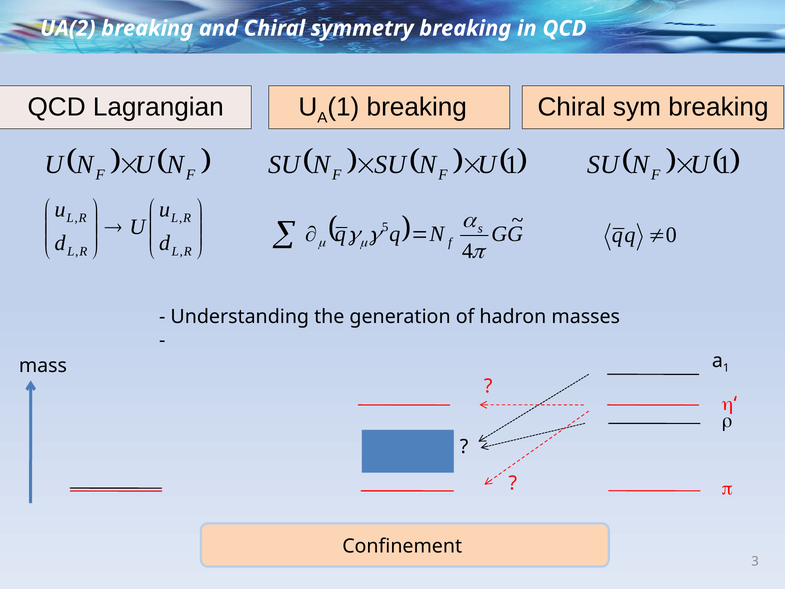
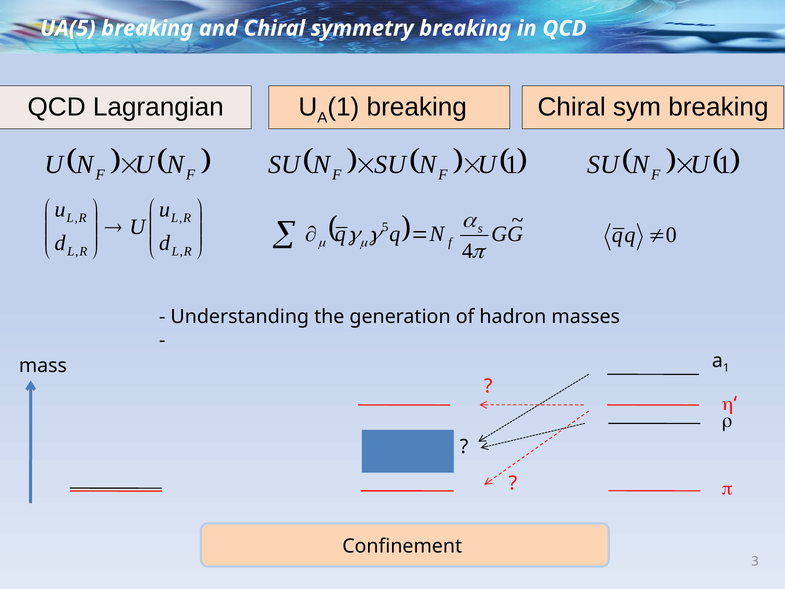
UA(2: UA(2 -> UA(5 (68, 28)
